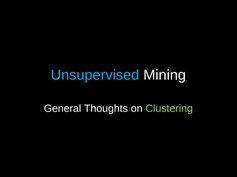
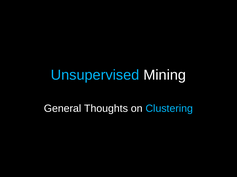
Clustering colour: light green -> light blue (169, 109)
